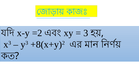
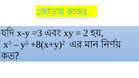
=2: =2 -> =3 (37, 33)
3: 3 -> 2 (86, 33)
